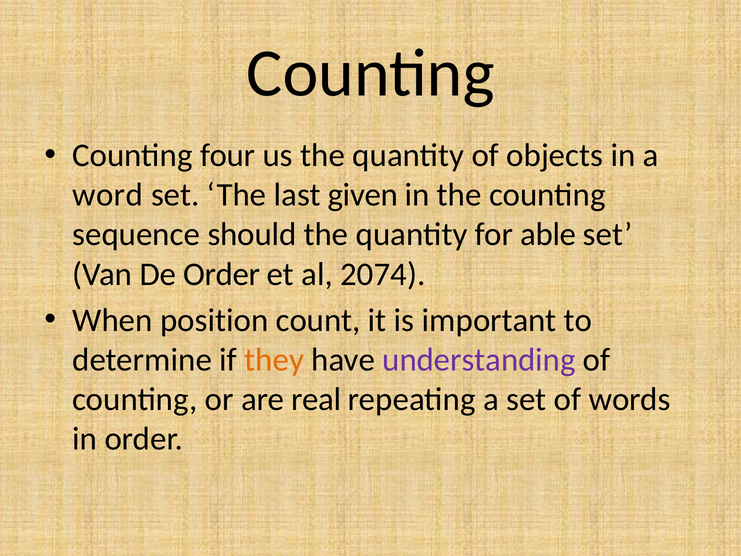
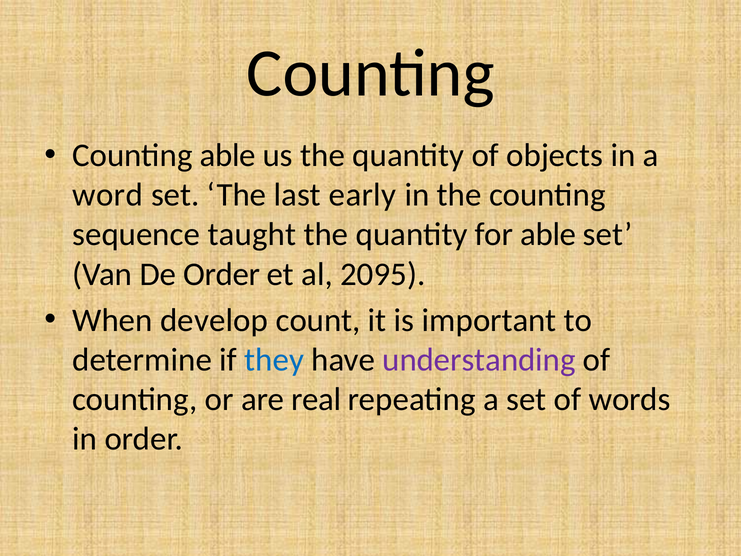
Counting four: four -> able (228, 155)
given: given -> early (362, 195)
should: should -> taught (252, 235)
2074: 2074 -> 2095 (383, 274)
position: position -> develop (214, 320)
they colour: orange -> blue (274, 360)
